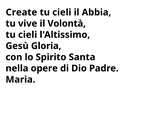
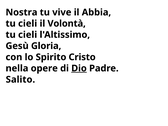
Create: Create -> Nostra (21, 12)
cieli: cieli -> vive (62, 12)
vive: vive -> cieli (28, 24)
Santa: Santa -> Cristo (82, 57)
Dio underline: none -> present (79, 68)
Maria: Maria -> Salito (20, 80)
